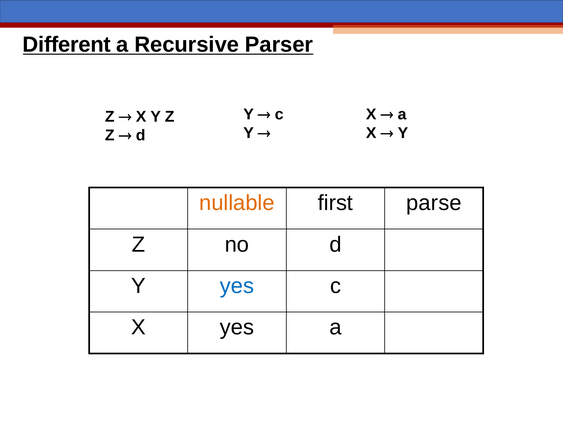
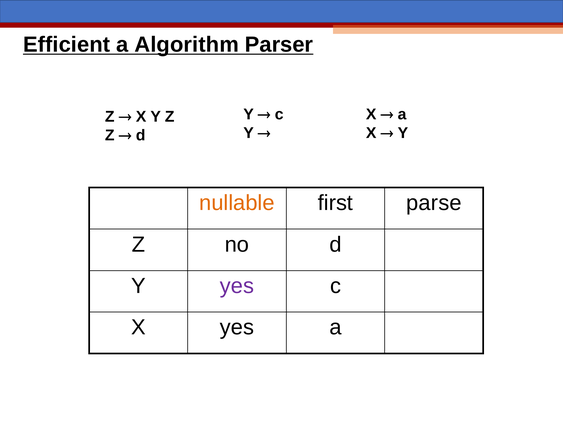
Different: Different -> Efficient (67, 45)
Recursive: Recursive -> Algorithm (187, 45)
yes colour: blue -> purple (237, 286)
